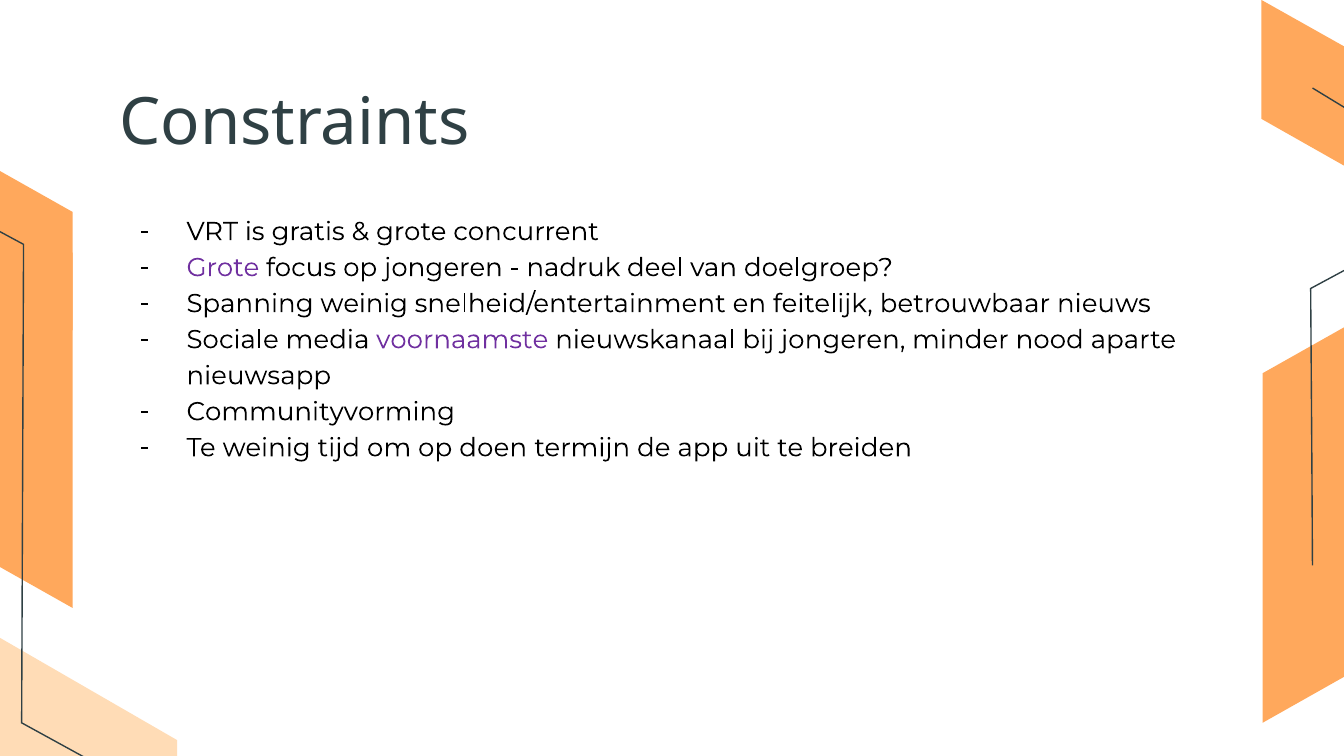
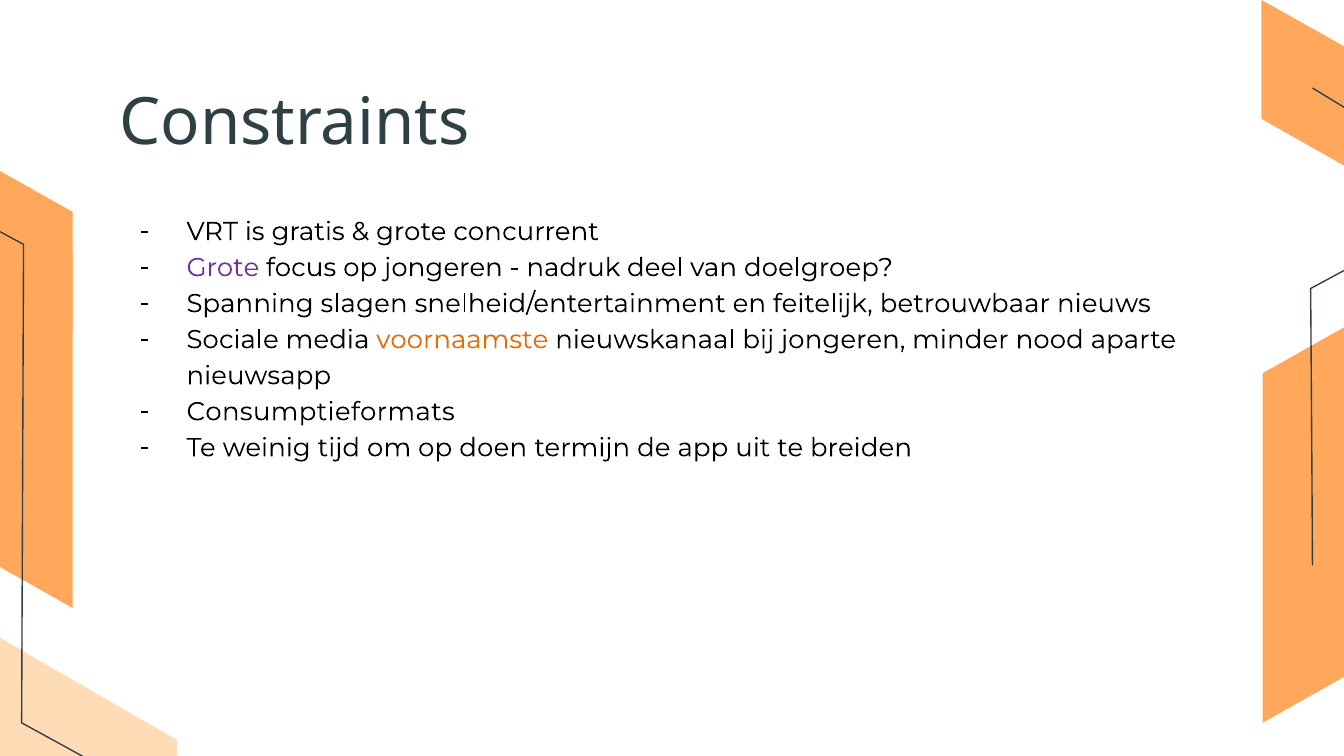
Spanning weinig: weinig -> slagen (364, 304)
voornaamste colour: purple -> orange (462, 340)
Communityvorming: Communityvorming -> Consumptieformats (321, 412)
